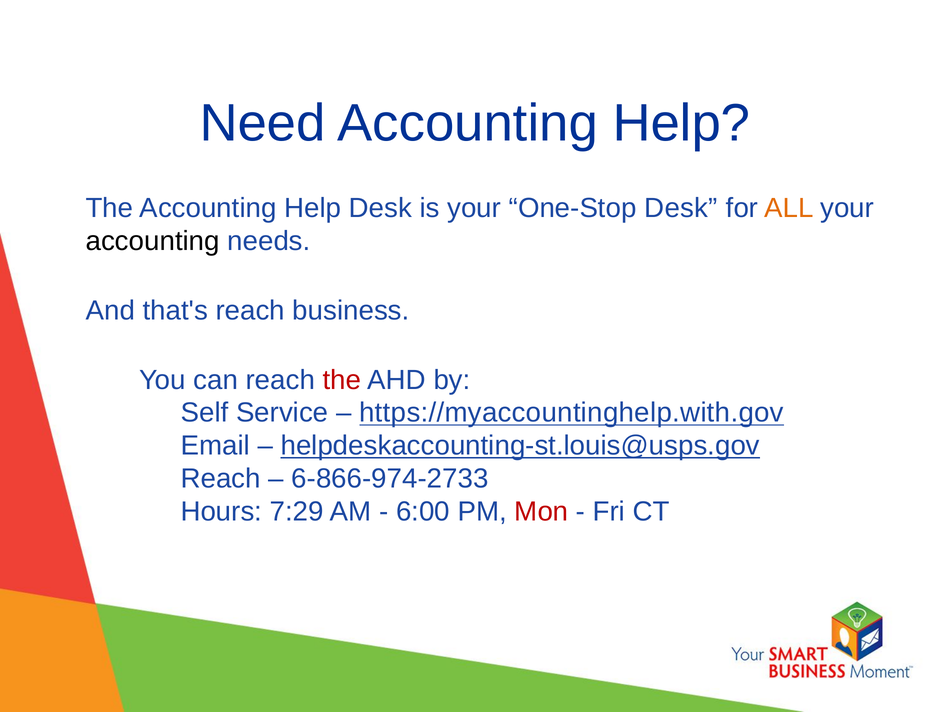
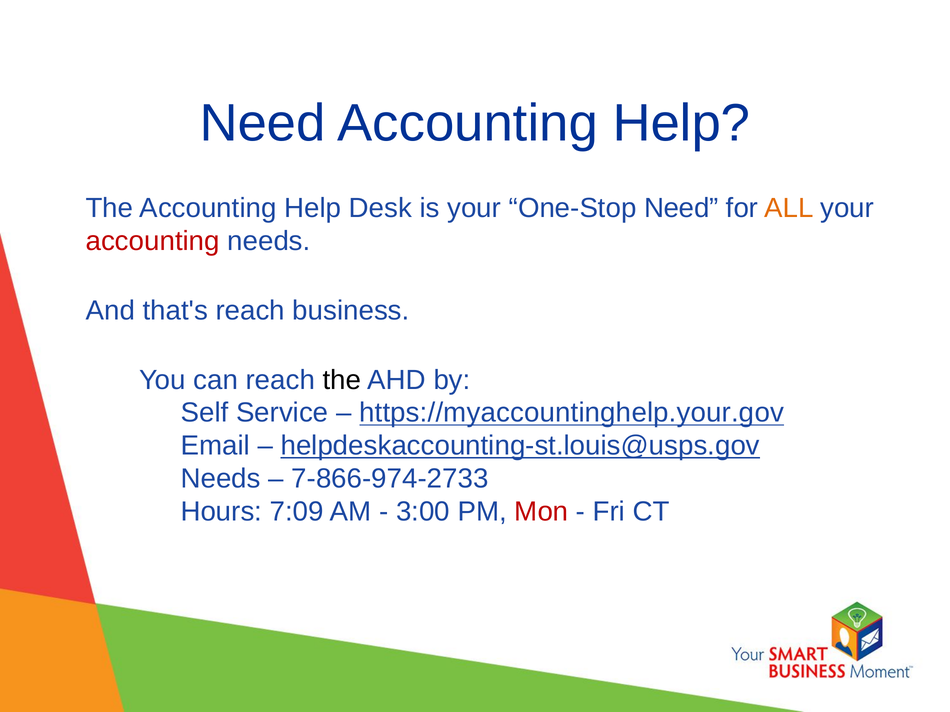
One-Stop Desk: Desk -> Need (681, 208)
accounting colour: black -> red (153, 241)
the colour: red -> black (342, 380)
https://myaccountinghelp.with.gov: https://myaccountinghelp.with.gov -> https://myaccountinghelp.your.gov (572, 413)
Reach: Reach -> Needs (221, 479)
6-866-974-2733: 6-866-974-2733 -> 7-866-974-2733 (390, 479)
7:29: 7:29 -> 7:09 (297, 512)
6:00: 6:00 -> 3:00 (423, 512)
